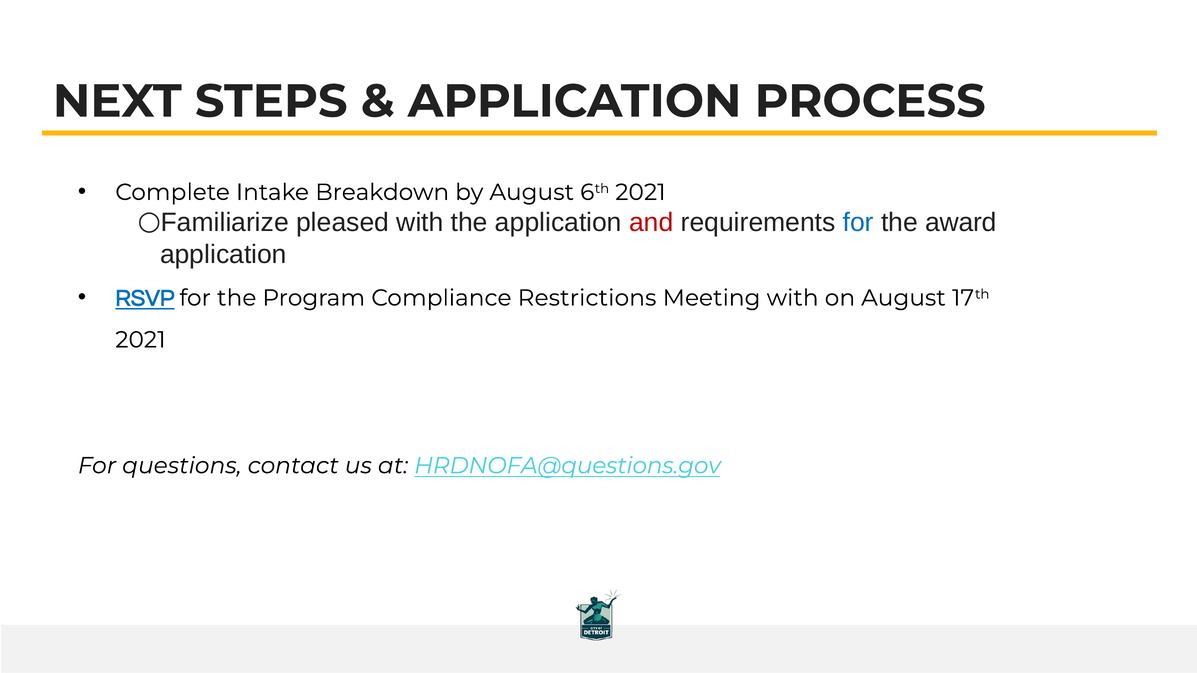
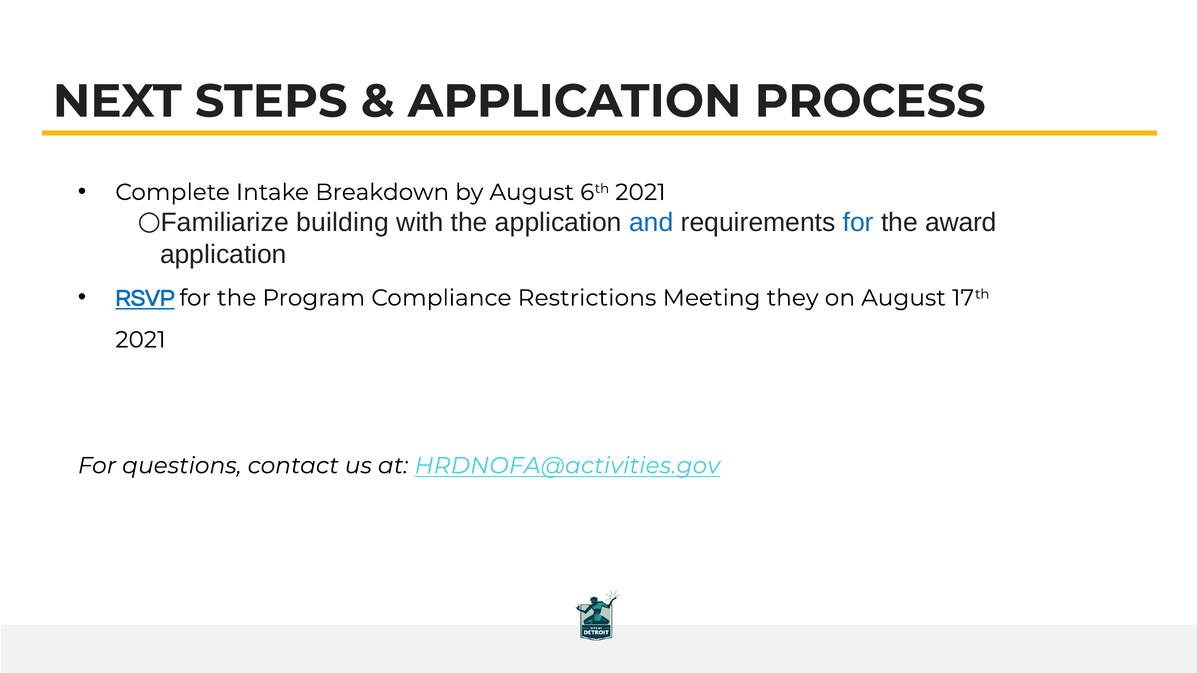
pleased: pleased -> building (343, 223)
and colour: red -> blue (651, 223)
Meeting with: with -> they (793, 298)
HRDNOFA@questions.gov: HRDNOFA@questions.gov -> HRDNOFA@activities.gov (567, 466)
